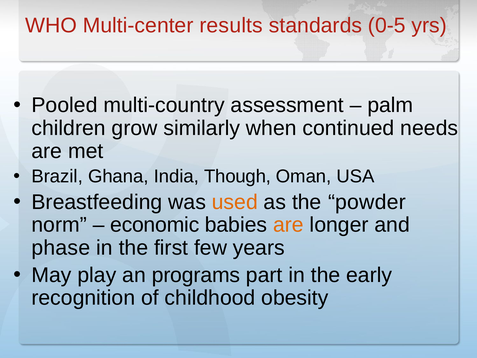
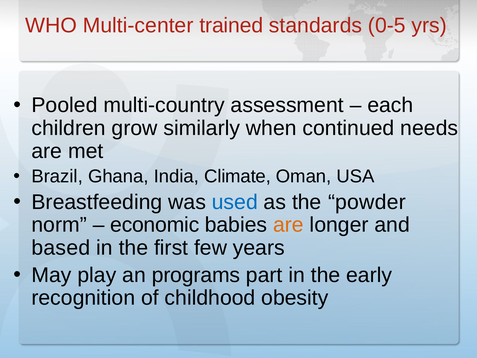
results: results -> trained (231, 25)
palm: palm -> each (390, 105)
Though: Though -> Climate (238, 176)
used colour: orange -> blue (235, 202)
phase: phase -> based (61, 248)
